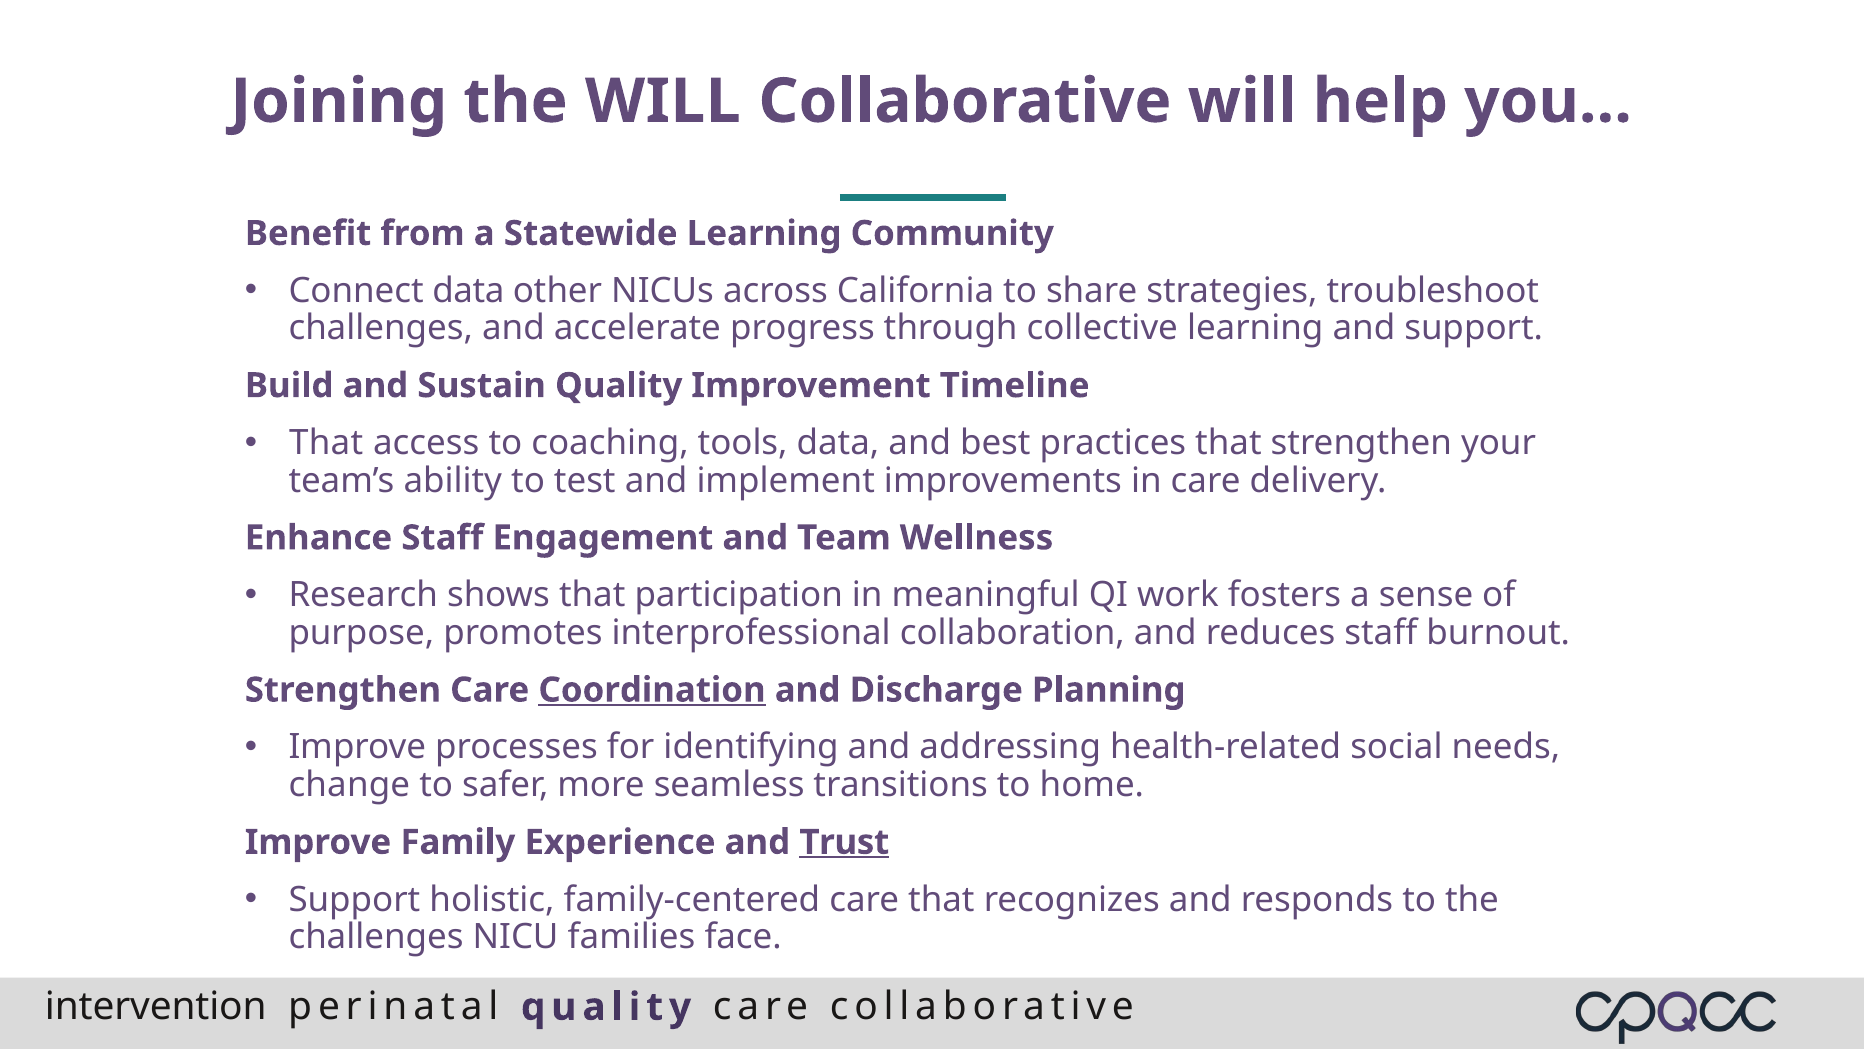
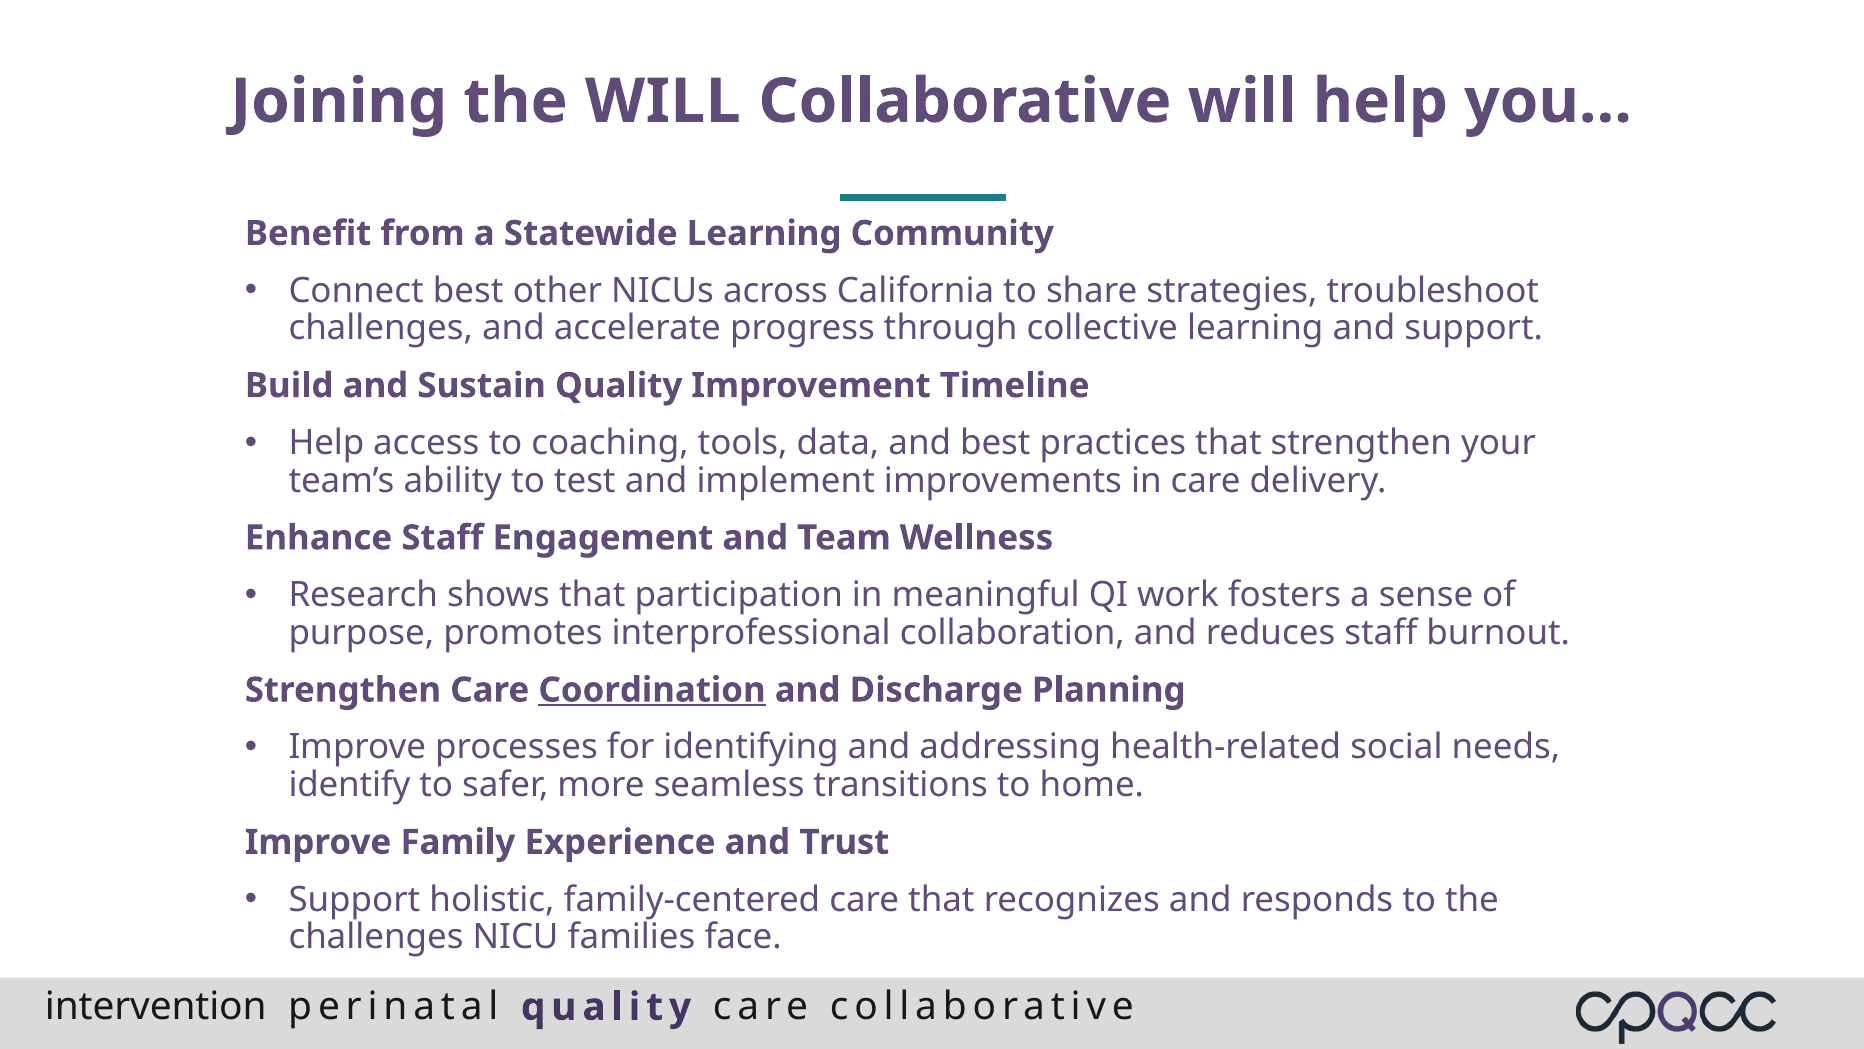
Connect data: data -> best (468, 291)
That: That -> Help (326, 443)
change: change -> identify (350, 785)
Trust underline: present -> none (844, 842)
